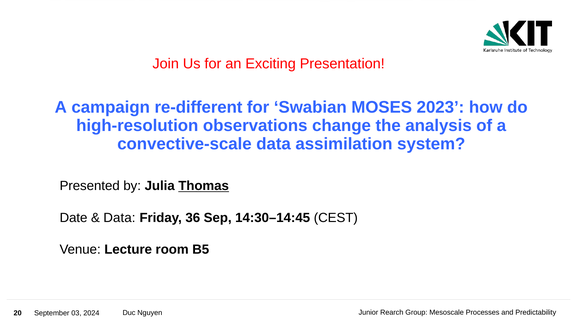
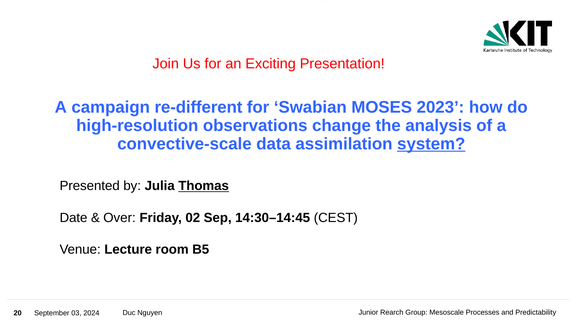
system underline: none -> present (431, 144)
Data: Data -> Over (119, 217)
36: 36 -> 02 (193, 217)
